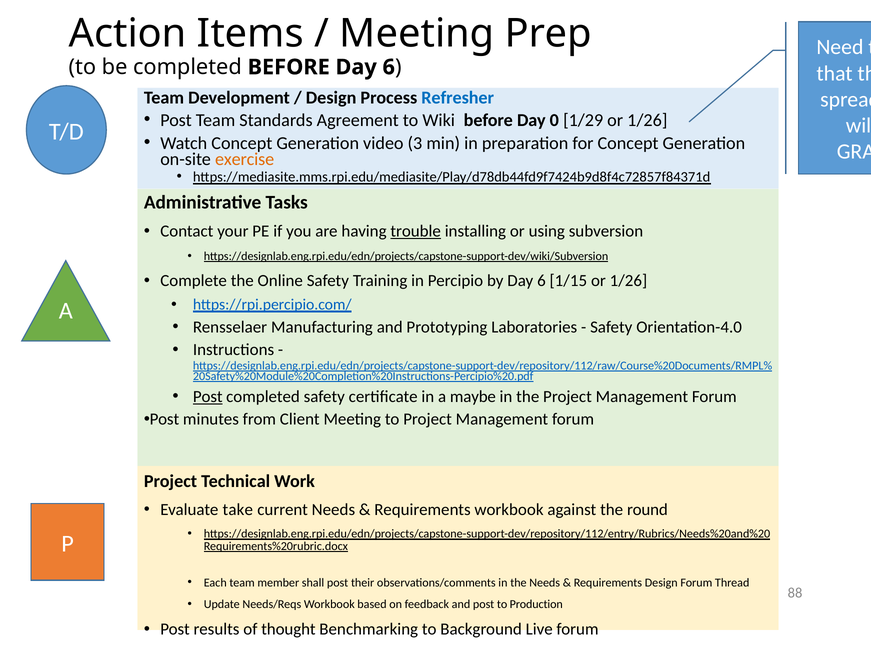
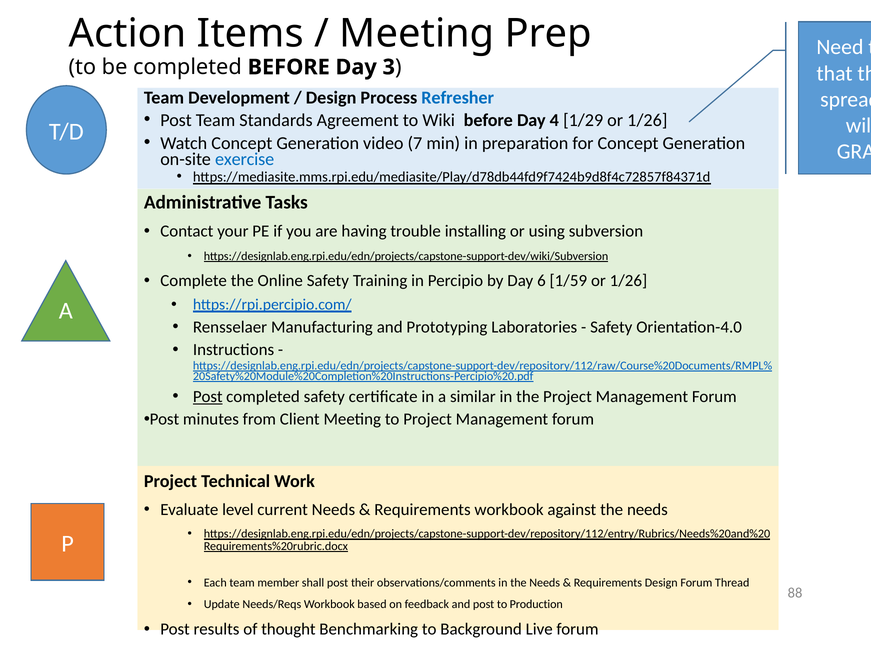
BEFORE Day 6: 6 -> 3 (389, 67)
0: 0 -> 4 (554, 121)
3: 3 -> 7 (415, 143)
exercise colour: orange -> blue (245, 159)
trouble underline: present -> none (416, 231)
1/15: 1/15 -> 1/59 (568, 281)
maybe: maybe -> similar (473, 397)
take: take -> level (238, 510)
against the round: round -> needs (647, 510)
